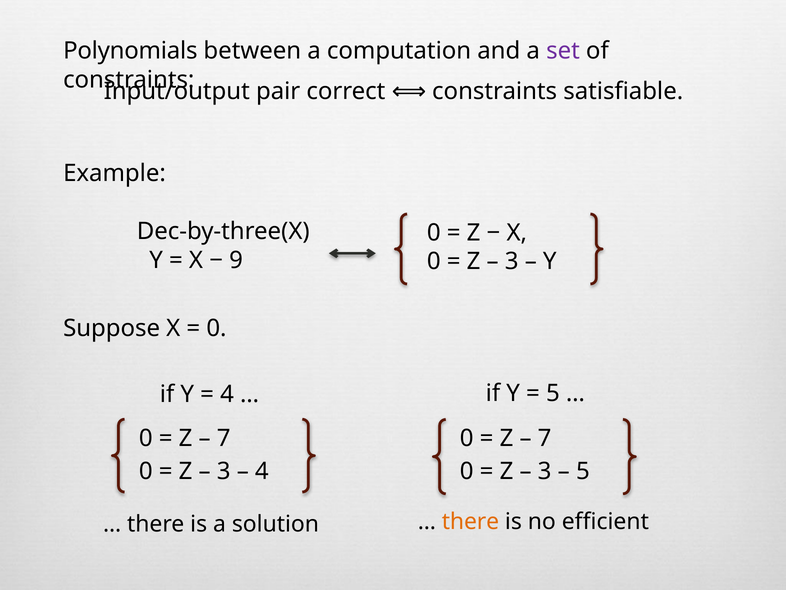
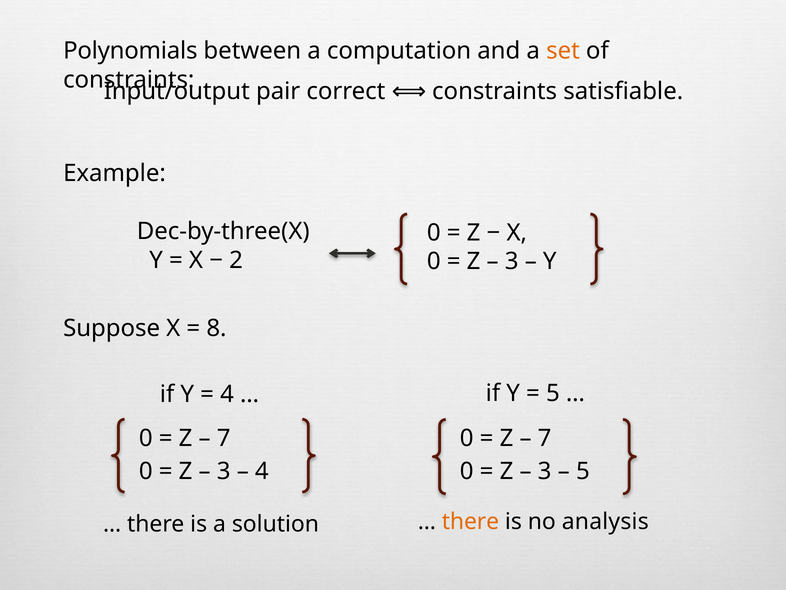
set colour: purple -> orange (563, 51)
9: 9 -> 2 (236, 260)
0: 0 -> 8 (216, 328)
efficient: efficient -> analysis (605, 521)
